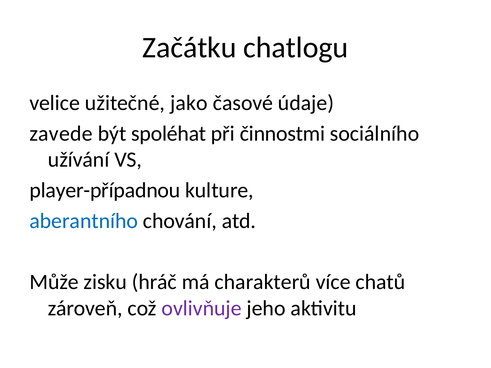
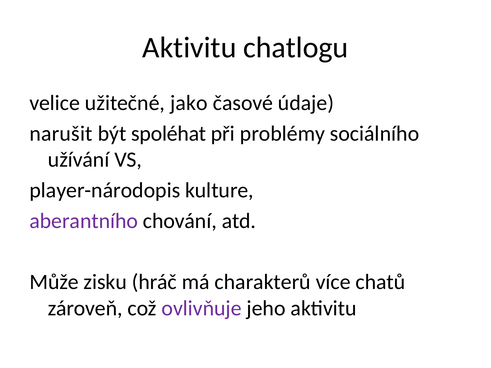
Začátku: Začátku -> Aktivitu (189, 48)
zavede: zavede -> narušit (61, 134)
činnostmi: činnostmi -> problémy (282, 134)
player-případnou: player-případnou -> player-národopis (105, 190)
aberantního colour: blue -> purple (84, 221)
